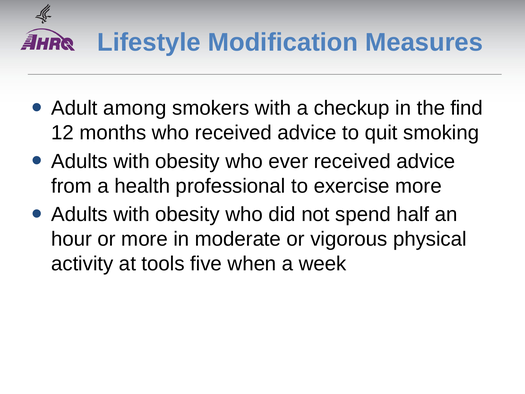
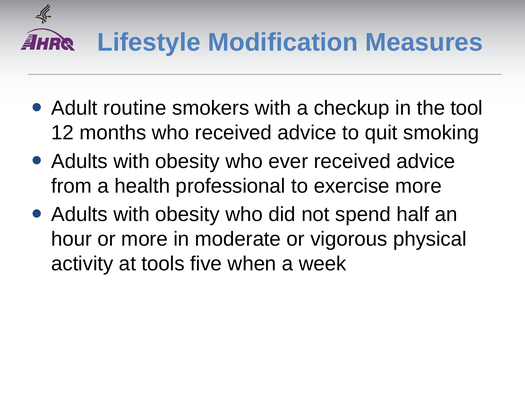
among: among -> routine (135, 108)
find: find -> tool (467, 108)
